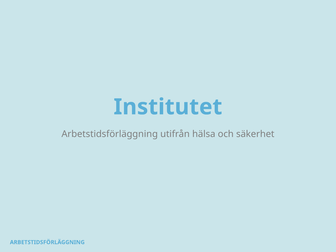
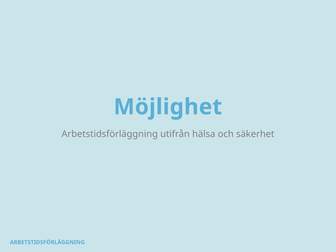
Institutet: Institutet -> Möjlighet (168, 107)
